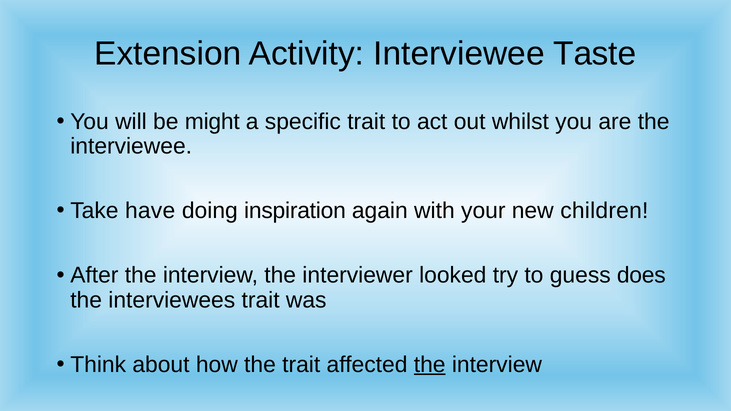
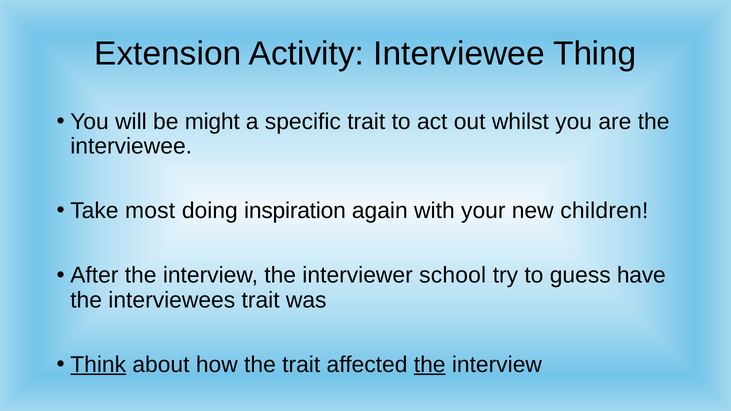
Taste: Taste -> Thing (595, 54)
have: have -> most (150, 211)
looked: looked -> school (453, 276)
does: does -> have (641, 276)
Think underline: none -> present (98, 365)
